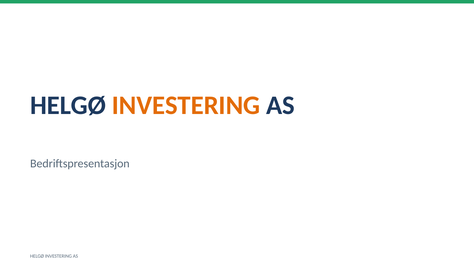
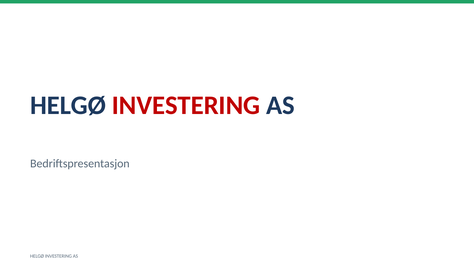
INVESTERING colour: orange -> red (186, 105)
